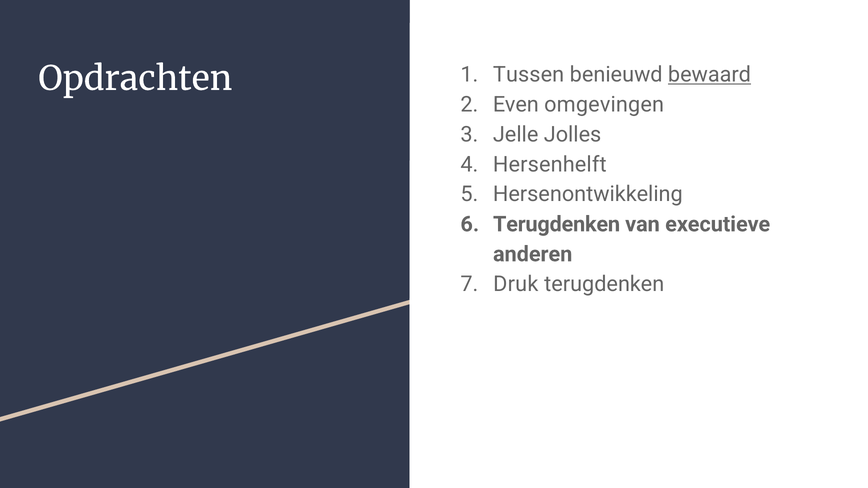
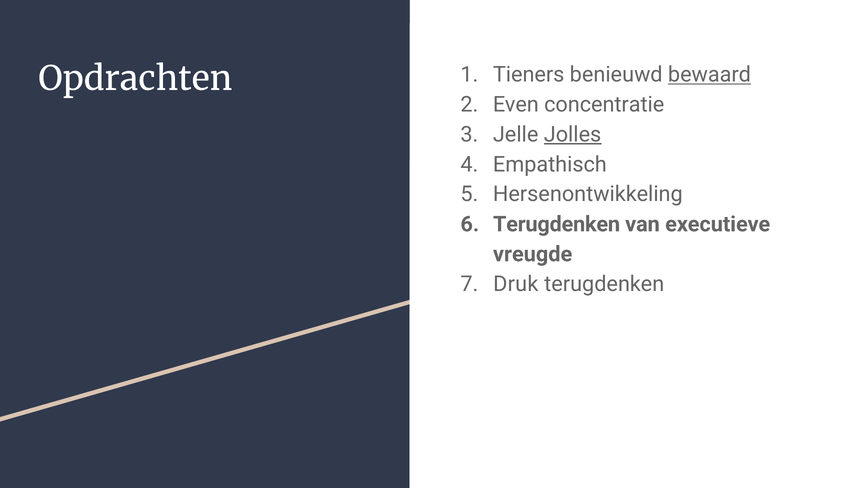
Tussen: Tussen -> Tieners (529, 75)
omgevingen: omgevingen -> concentratie (604, 105)
Jolles underline: none -> present (573, 135)
Hersenhelft: Hersenhelft -> Empathisch (550, 164)
anderen: anderen -> vreugde (533, 254)
